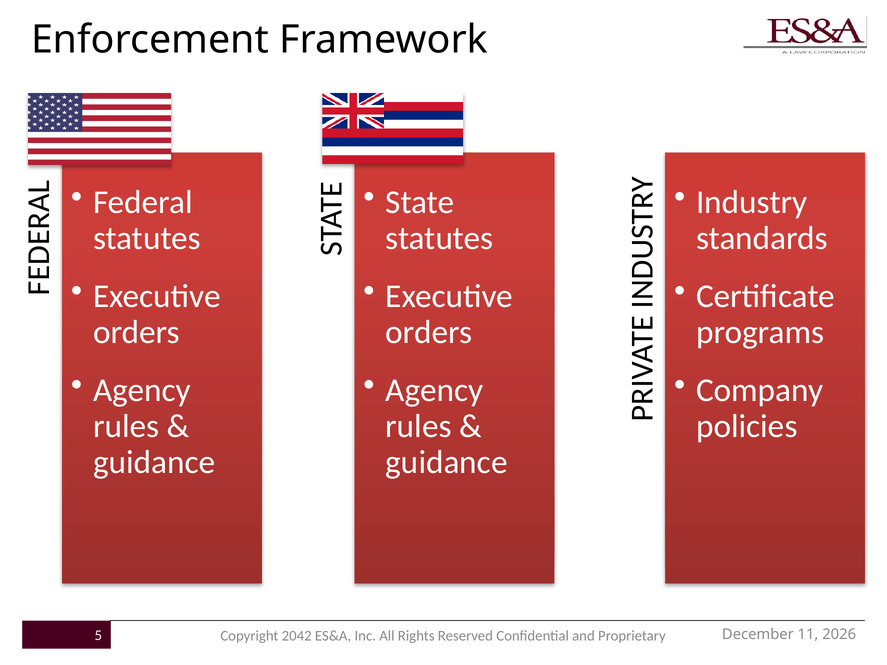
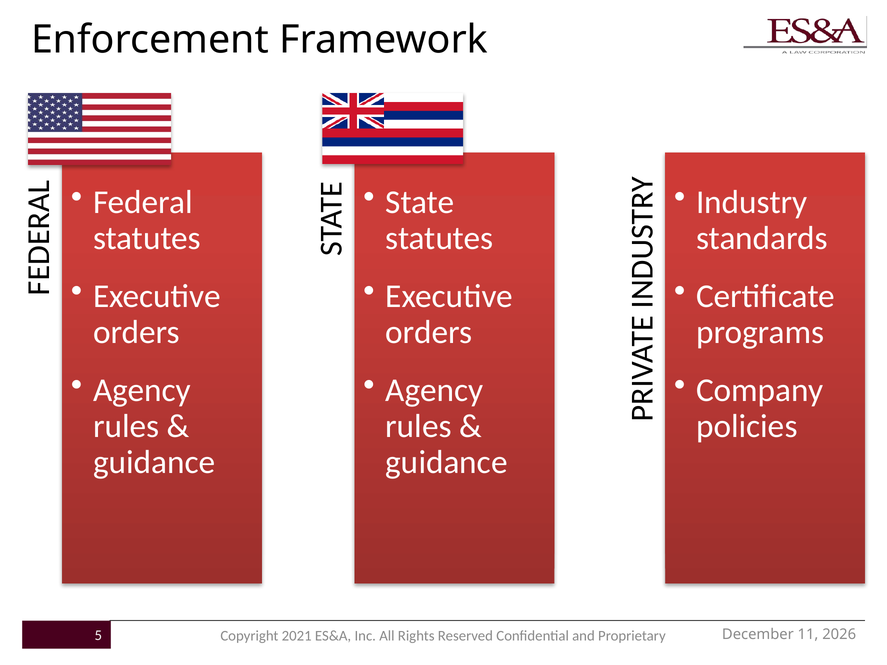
2042: 2042 -> 2021 (297, 636)
